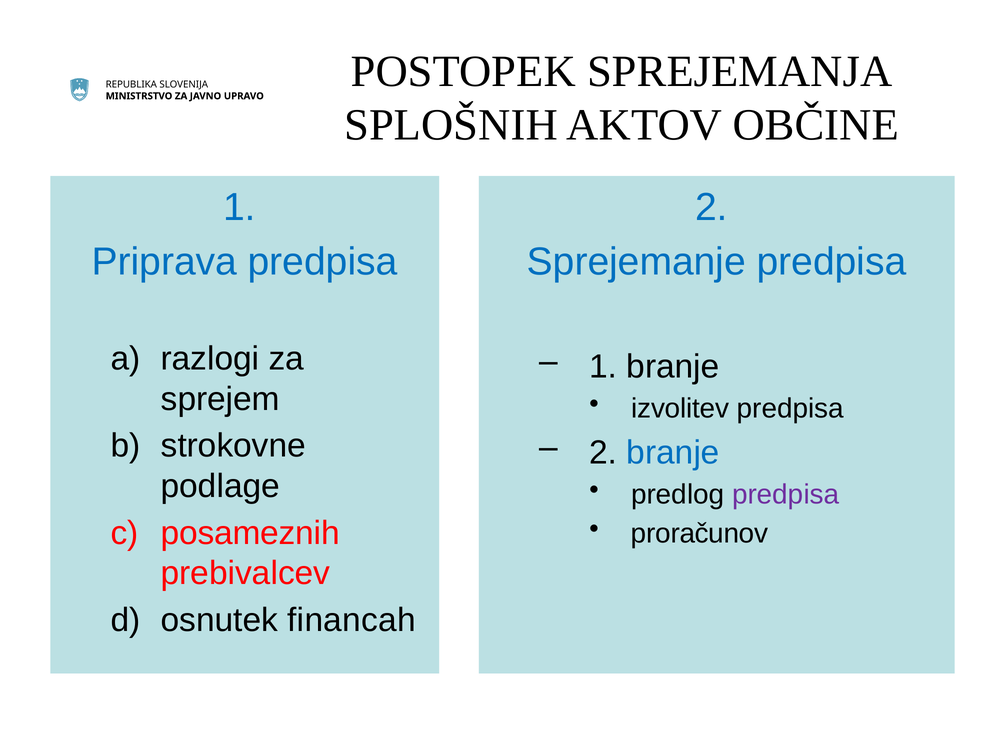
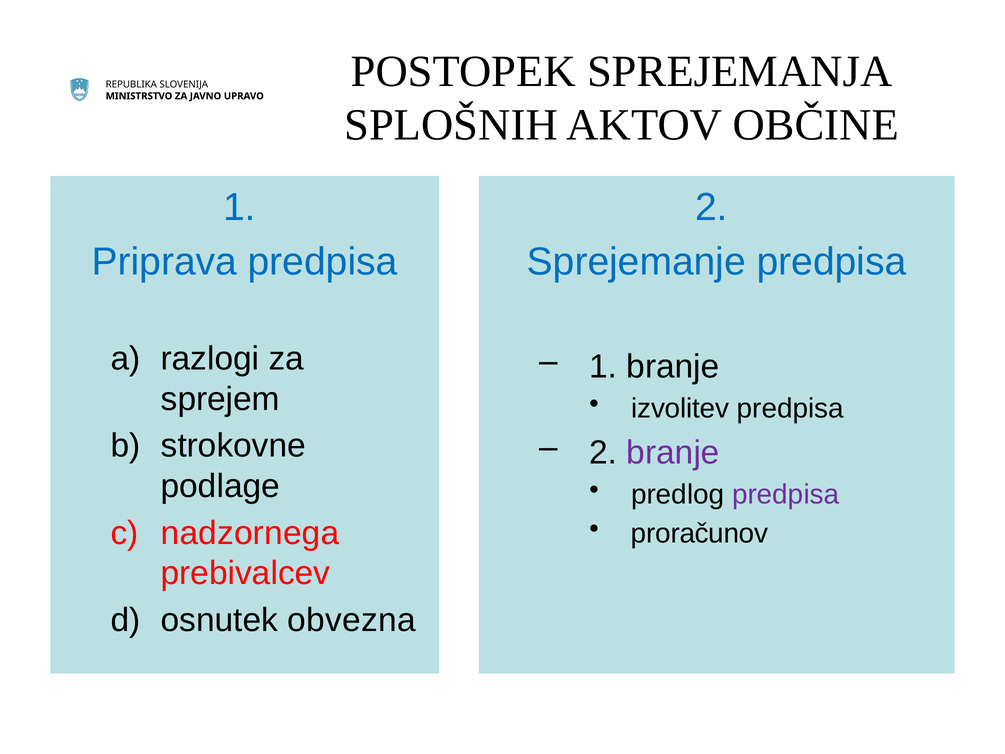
branje colour: blue -> purple (673, 452)
posameznih: posameznih -> nadzornega (250, 533)
financah: financah -> obvezna (352, 620)
